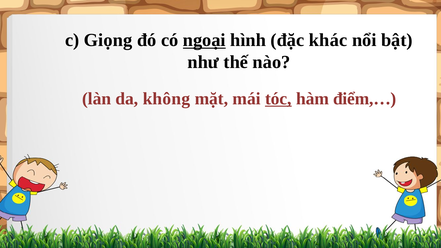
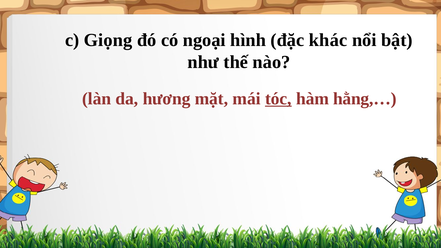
ngoại underline: present -> none (204, 40)
không: không -> hương (167, 99)
điểm,…: điểm,… -> hằng,… (365, 99)
